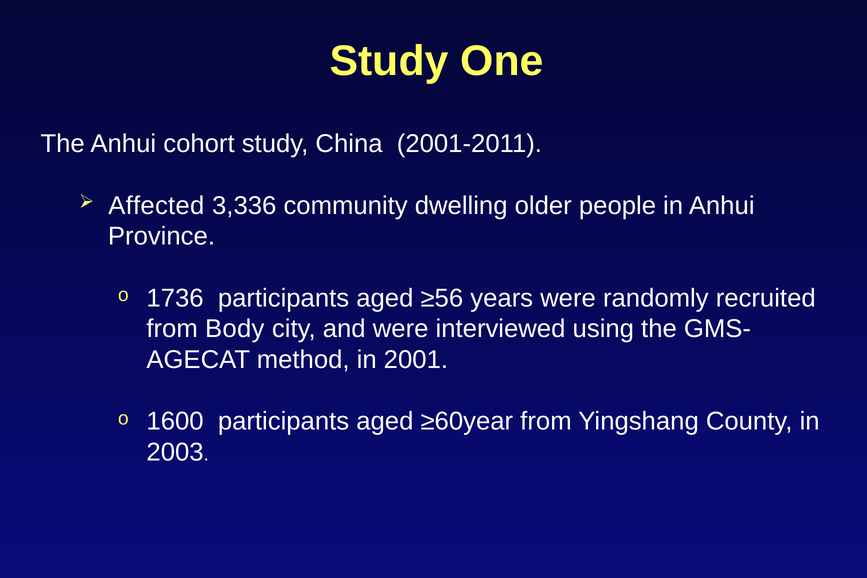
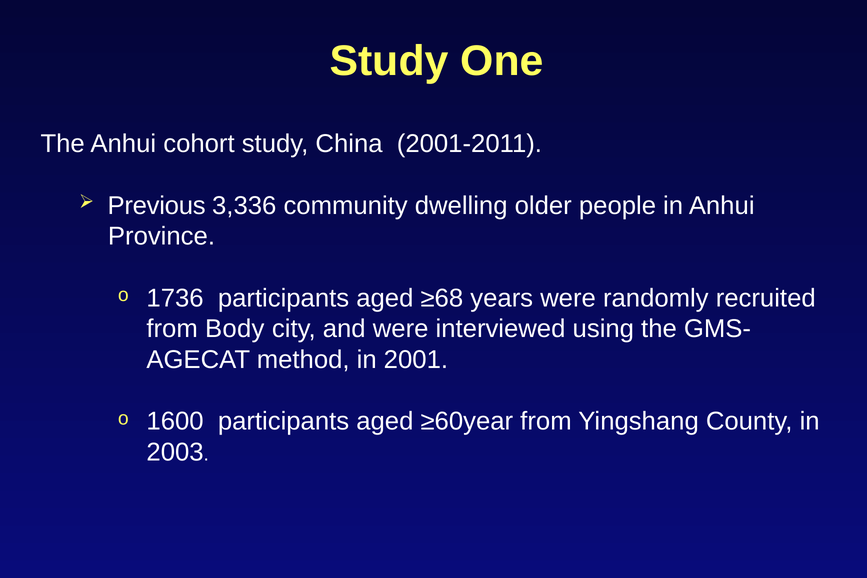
Affected: Affected -> Previous (157, 206)
≥56: ≥56 -> ≥68 (442, 298)
